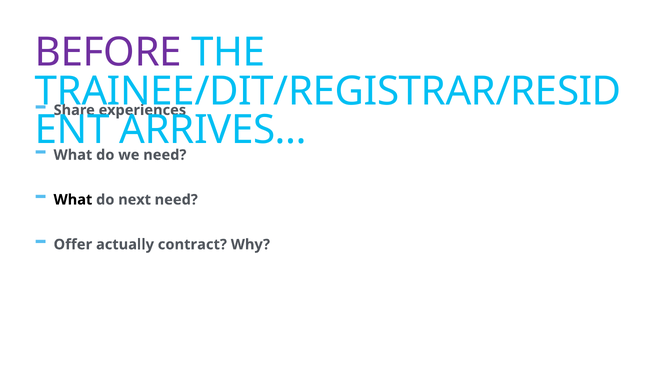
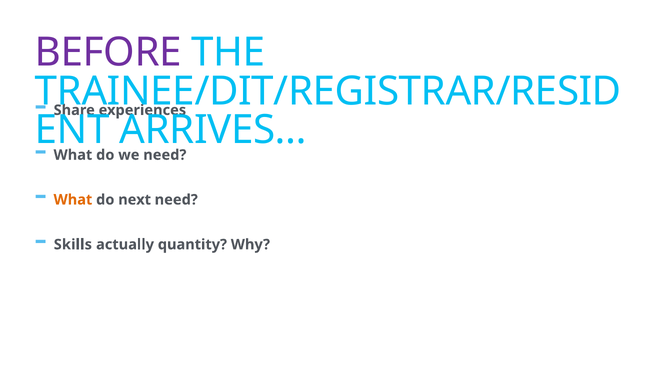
What colour: black -> orange (73, 200)
Offer: Offer -> Skills (73, 244)
contract: contract -> quantity (192, 244)
